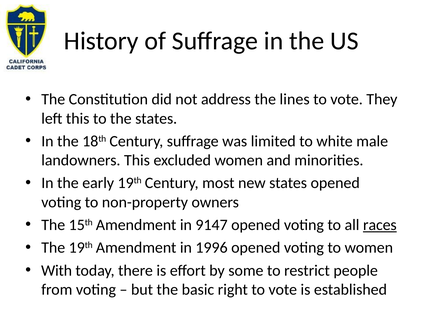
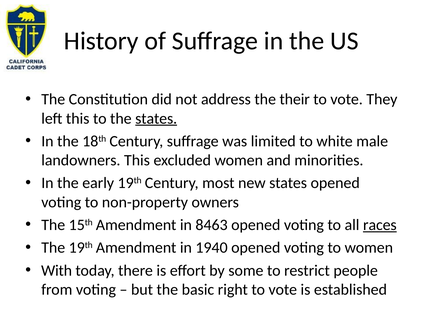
lines: lines -> their (295, 99)
states underline: none -> present (156, 119)
9147: 9147 -> 8463 (212, 225)
1996: 1996 -> 1940 (212, 248)
